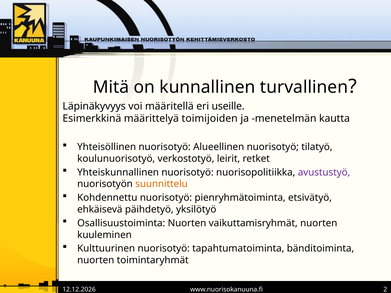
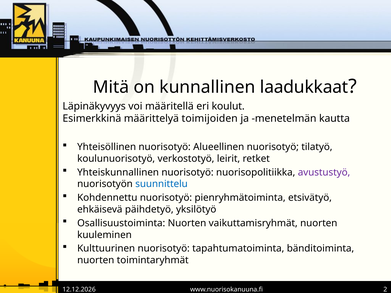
turvallinen: turvallinen -> laadukkaat (304, 87)
useille: useille -> koulut (228, 106)
suunnittelu colour: orange -> blue (161, 184)
